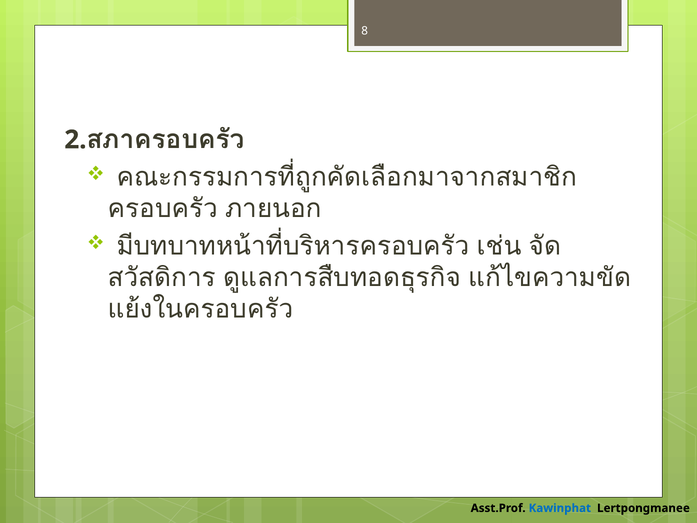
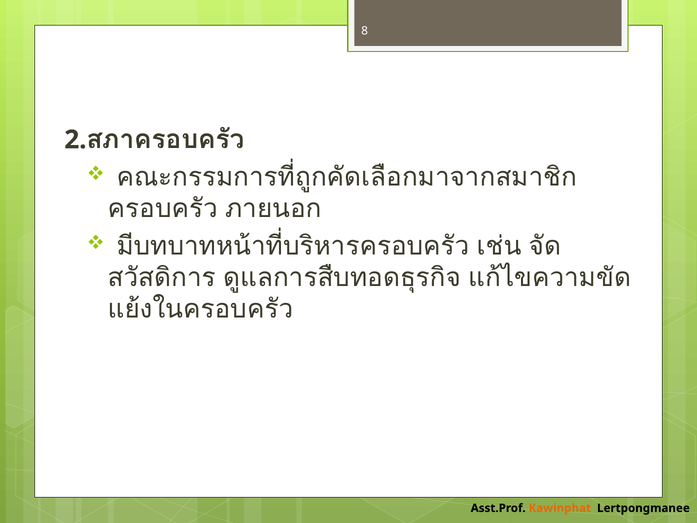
Kawinphat colour: blue -> orange (560, 508)
